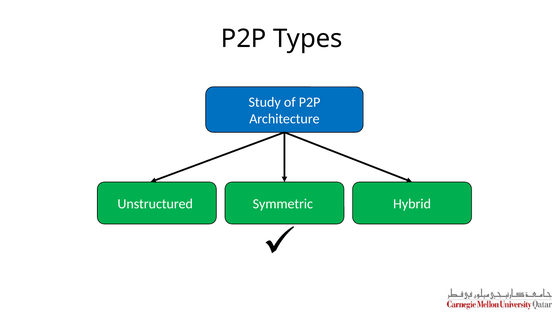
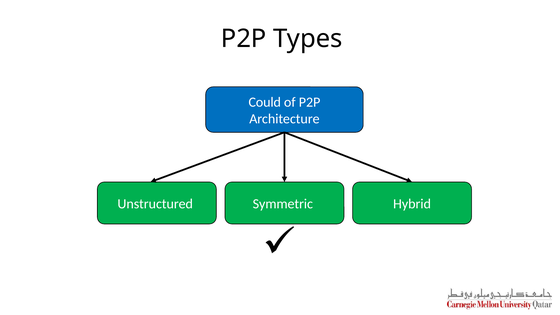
Study: Study -> Could (265, 102)
